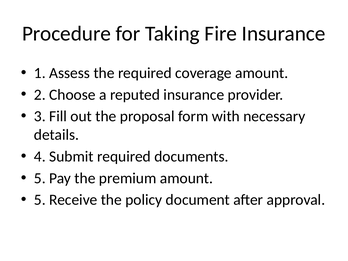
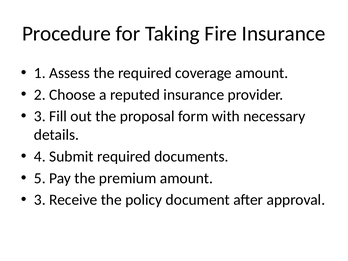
5: 5 -> 3 (40, 200)
